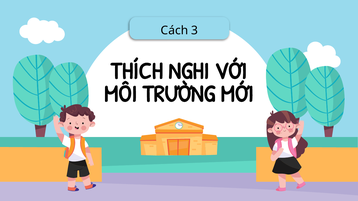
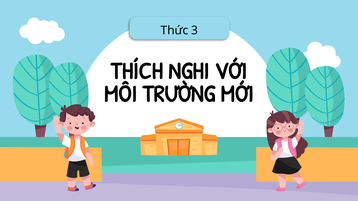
Cách: Cách -> Thức (174, 30)
